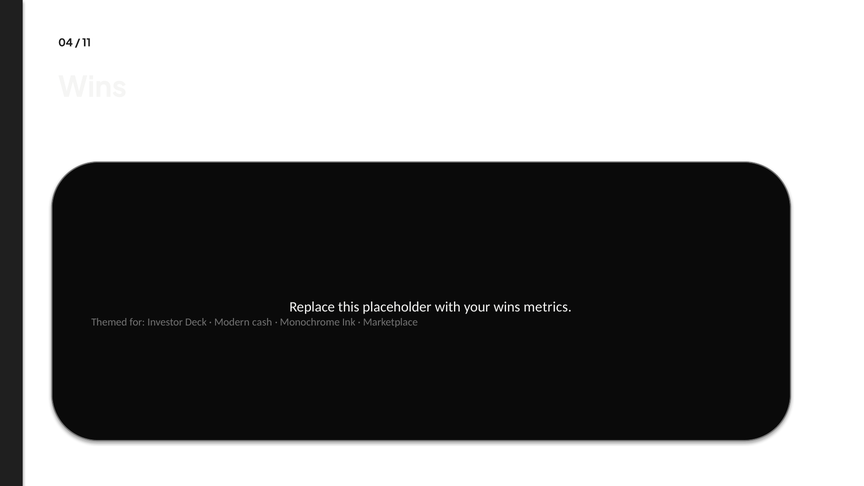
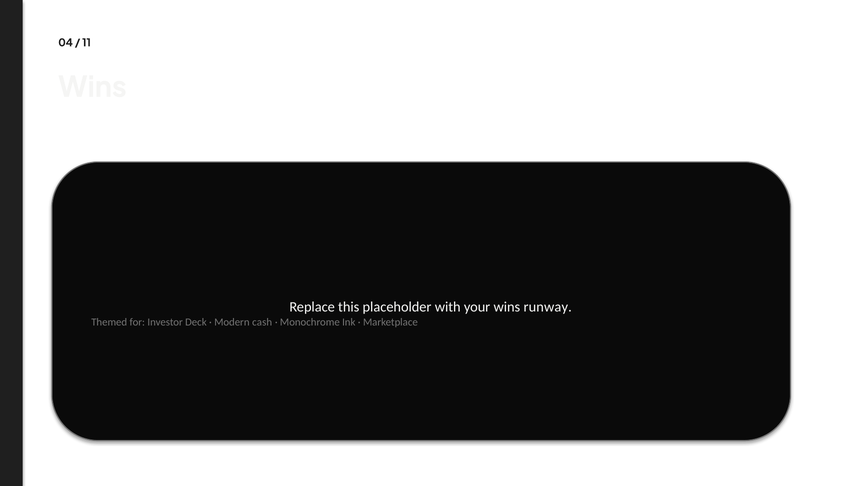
metrics: metrics -> runway (548, 307)
